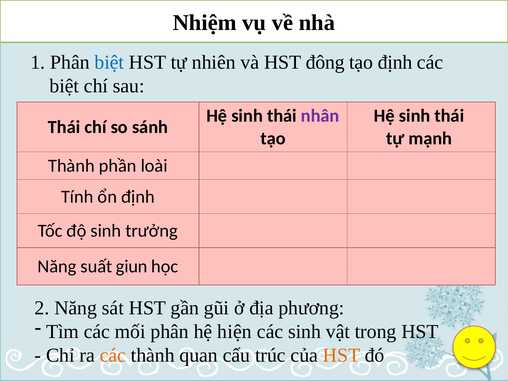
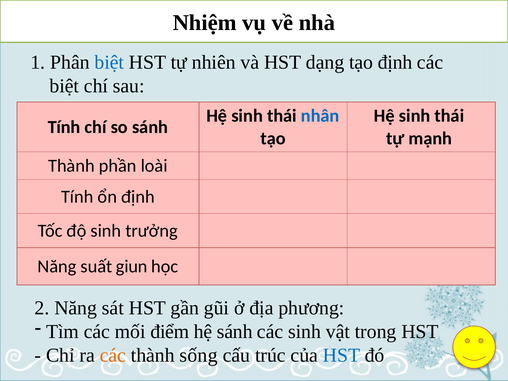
đông: đông -> dạng (325, 62)
nhân colour: purple -> blue (320, 116)
Thái: Thái -> Tính (64, 127)
mối phân: phân -> điểm (170, 332)
hệ hiện: hiện -> sánh (235, 332)
quan: quan -> sống (199, 355)
HST colour: orange -> blue (342, 355)
